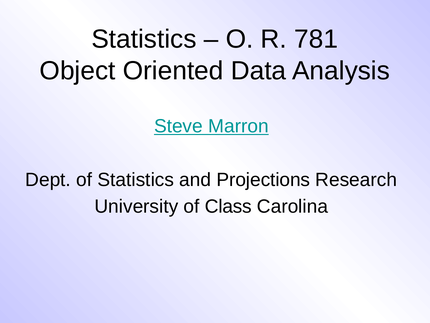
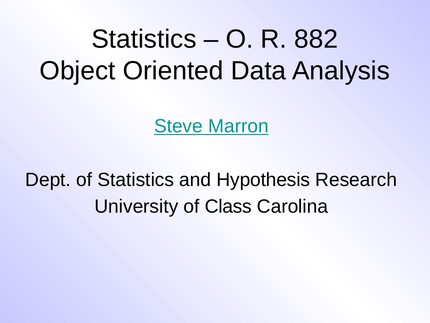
781: 781 -> 882 (316, 39)
Projections: Projections -> Hypothesis (263, 180)
